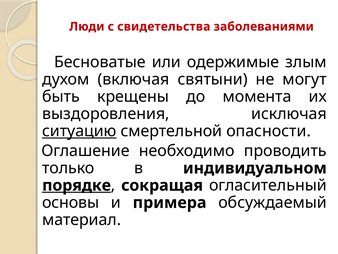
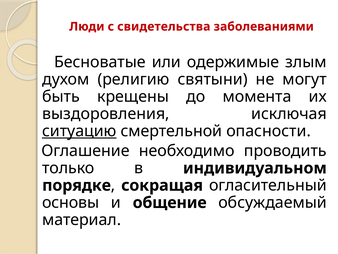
включая: включая -> религию (134, 79)
порядке underline: present -> none (77, 185)
примера: примера -> общение (170, 202)
